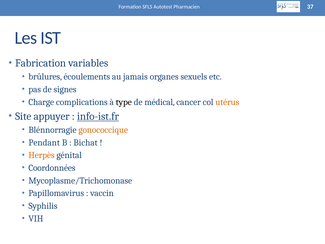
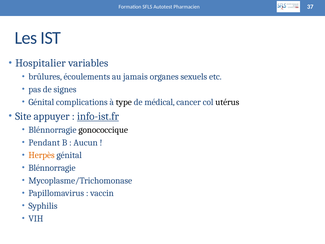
Fabrication: Fabrication -> Hospitalier (40, 63)
Charge: Charge -> Génital (41, 102)
utérus colour: orange -> black (227, 102)
gonococcique colour: orange -> black (103, 130)
Bichat: Bichat -> Aucun (86, 142)
Coordonnées: Coordonnées -> Blénnorragie (52, 168)
